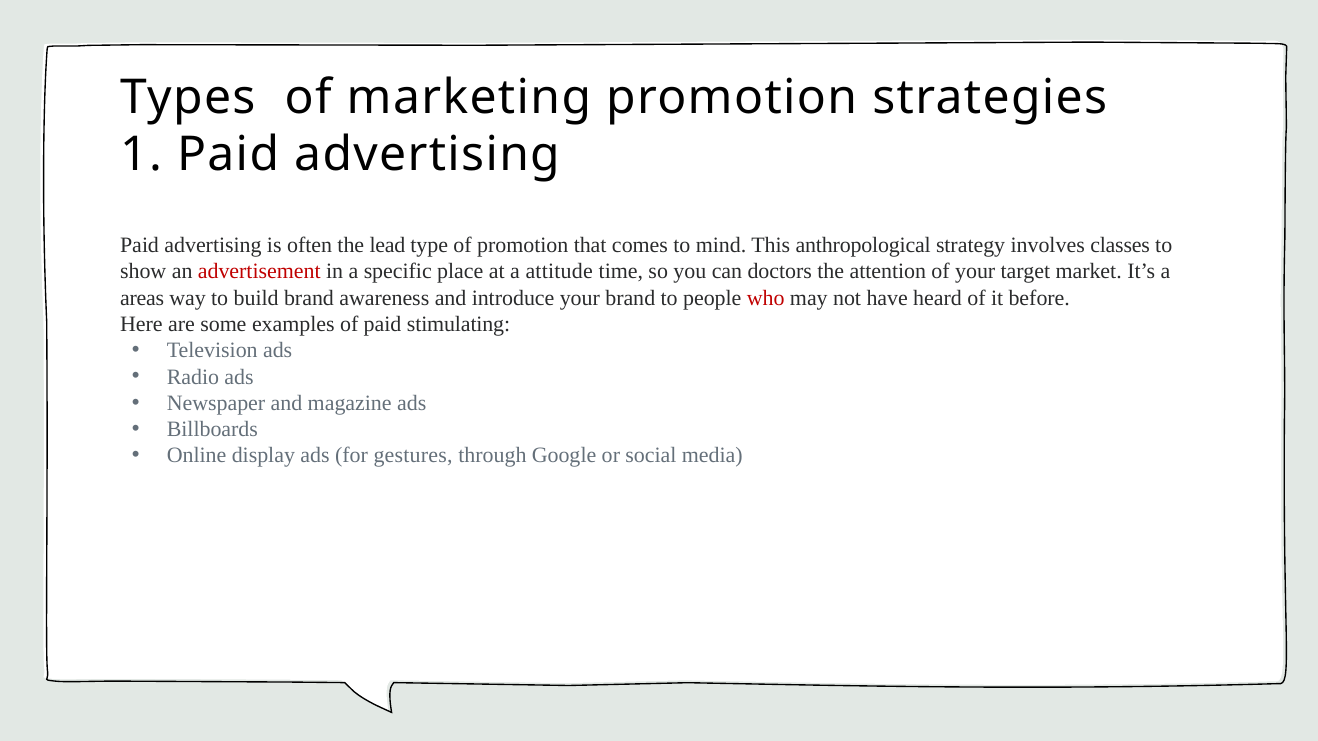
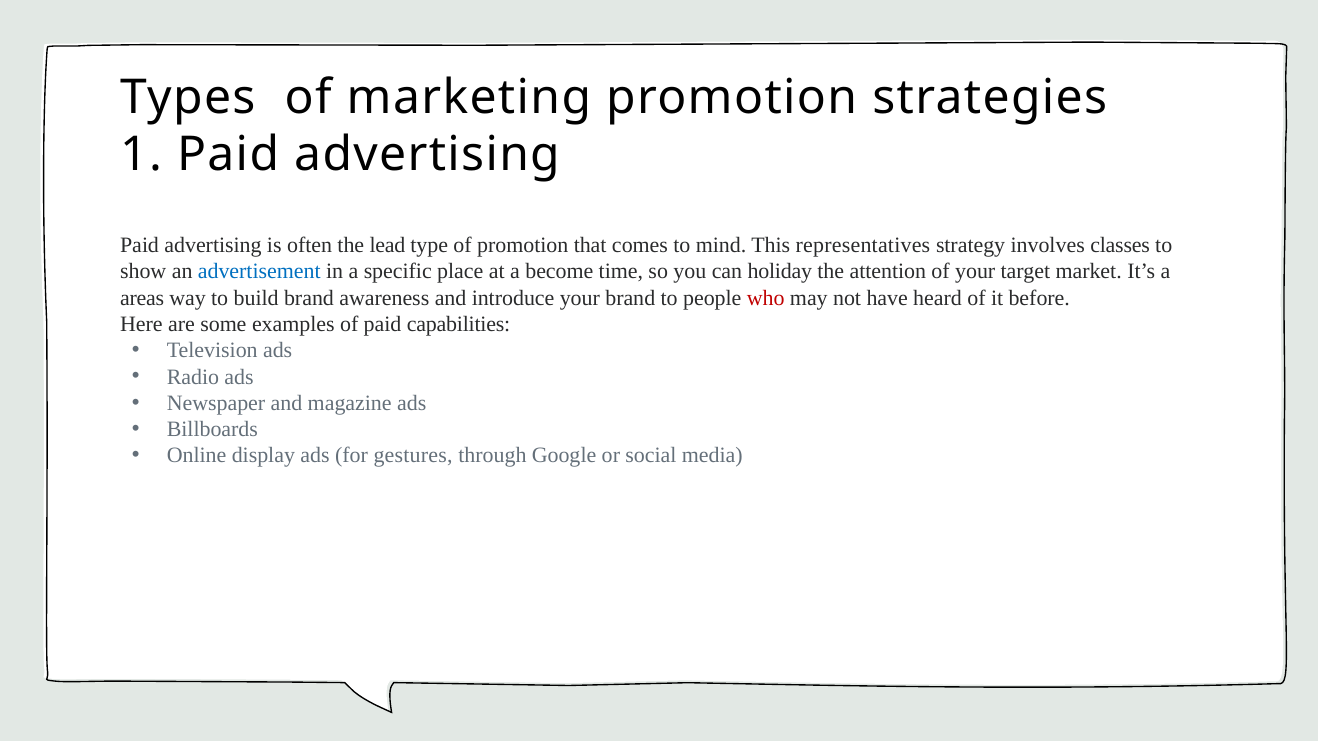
anthropological: anthropological -> representatives (863, 245)
advertisement colour: red -> blue (259, 272)
attitude: attitude -> become (559, 272)
doctors: doctors -> holiday (780, 272)
stimulating: stimulating -> capabilities (459, 324)
